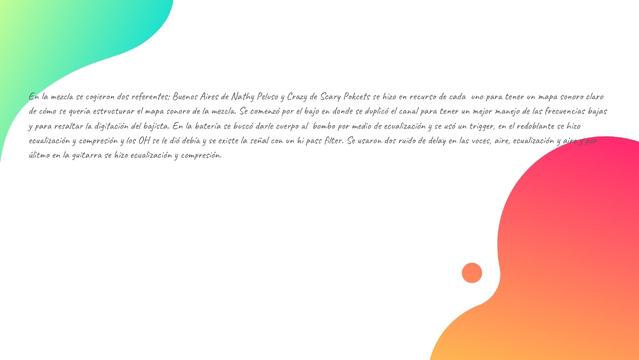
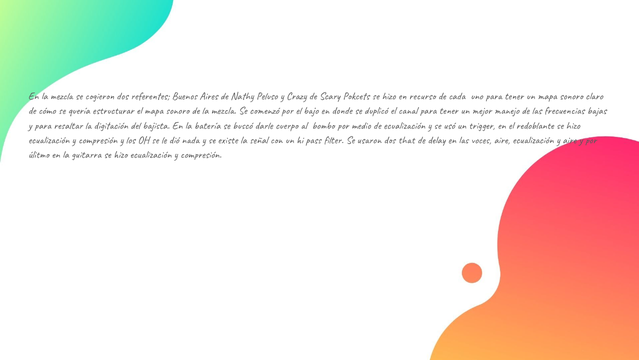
debía: debía -> nada (190, 140)
ruido: ruido -> that (406, 140)
